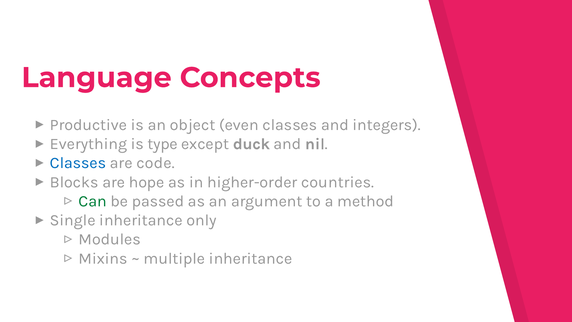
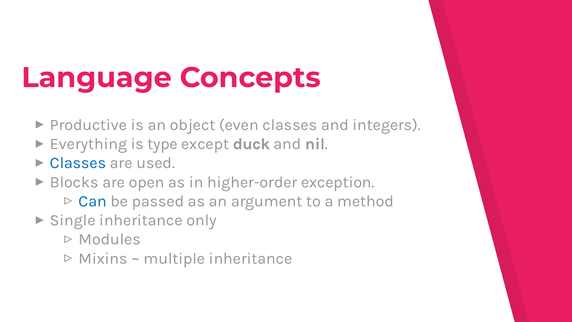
code: code -> used (156, 163)
hope: hope -> open (147, 182)
countries: countries -> exception (338, 182)
Can colour: green -> blue (93, 201)
